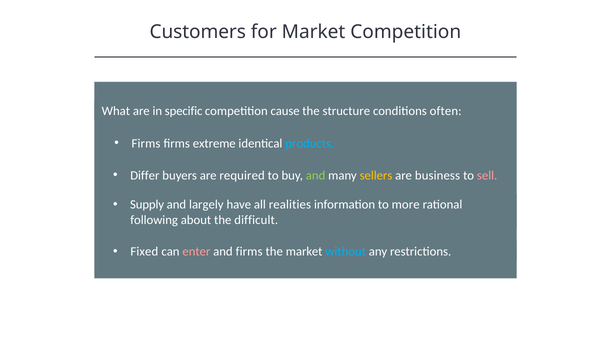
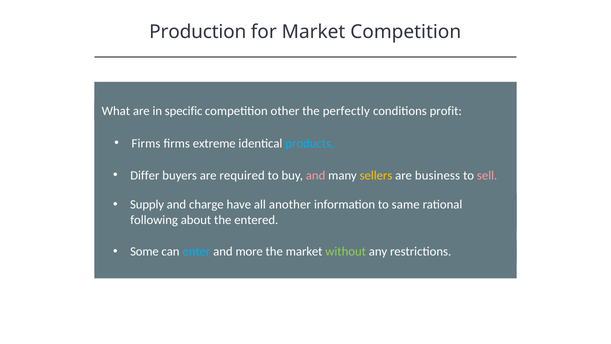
Customers: Customers -> Production (198, 32)
cause: cause -> other (285, 111)
structure: structure -> perfectly (346, 111)
often: often -> profit (446, 111)
and colour: light green -> pink (316, 175)
largely: largely -> charge (206, 204)
realities: realities -> another (290, 204)
more: more -> same (406, 204)
difficult: difficult -> entered (256, 220)
Fixed: Fixed -> Some (144, 251)
enter colour: pink -> light blue (196, 251)
and firms: firms -> more (249, 251)
without colour: light blue -> light green (346, 251)
